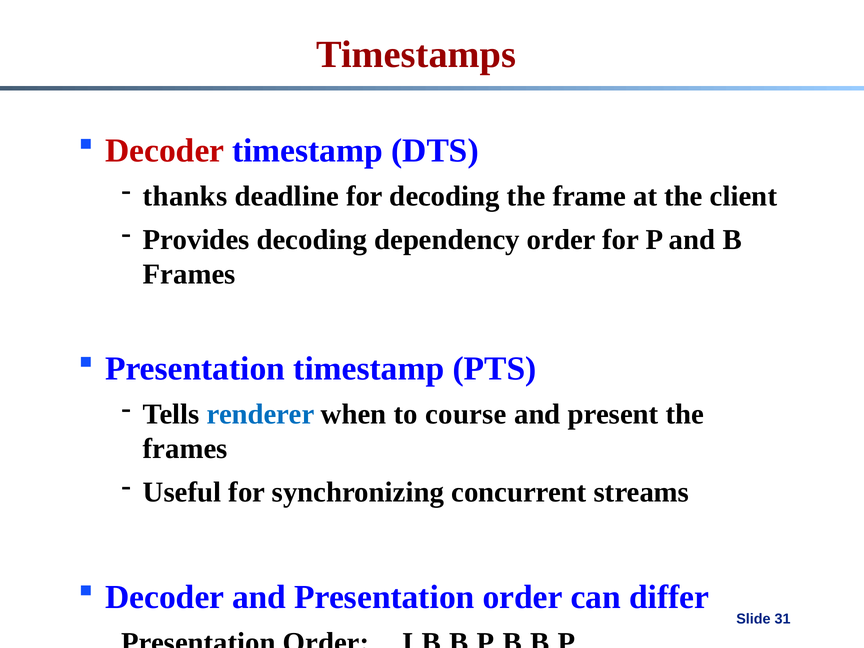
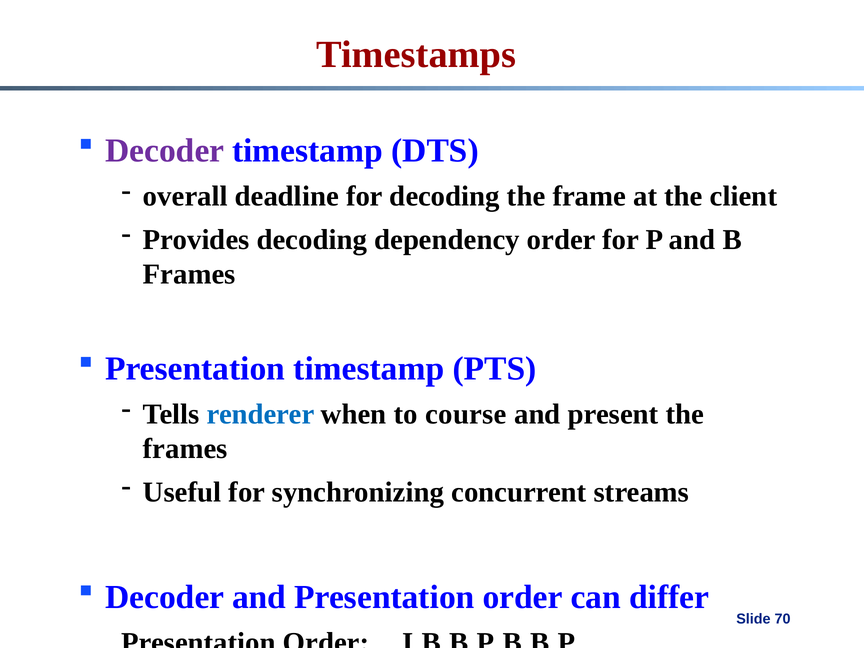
Decoder colour: red -> purple (165, 151)
thanks: thanks -> overall (185, 196)
31: 31 -> 70 (783, 619)
